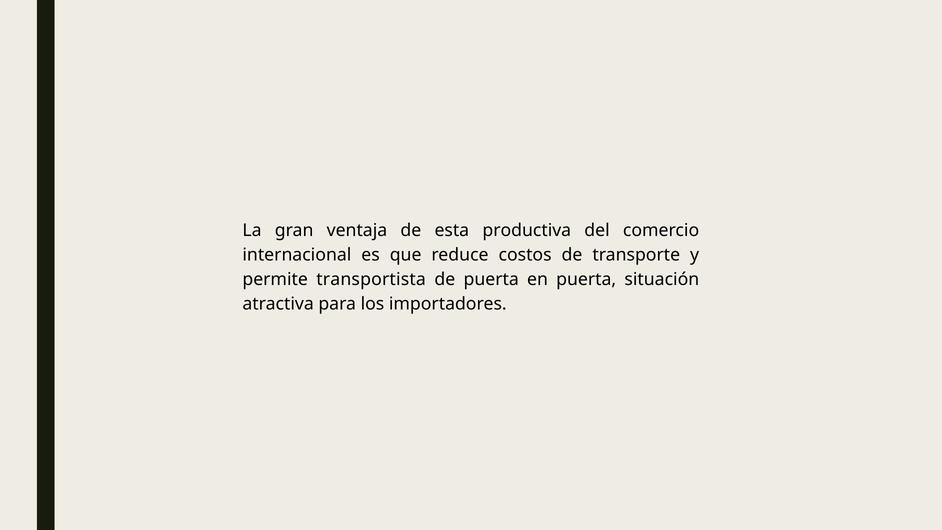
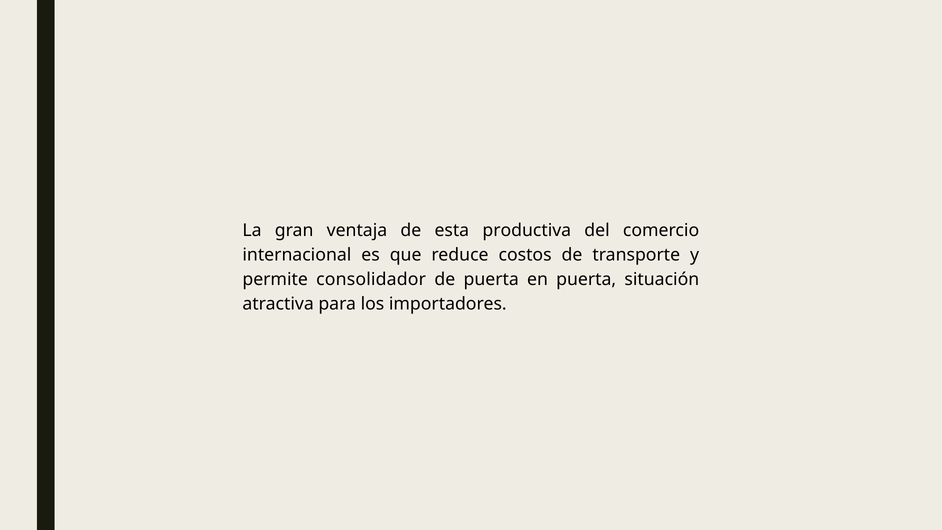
transportista: transportista -> consolidador (371, 279)
